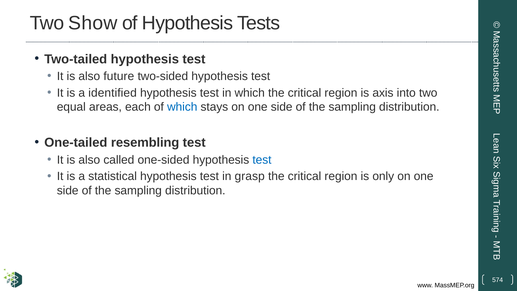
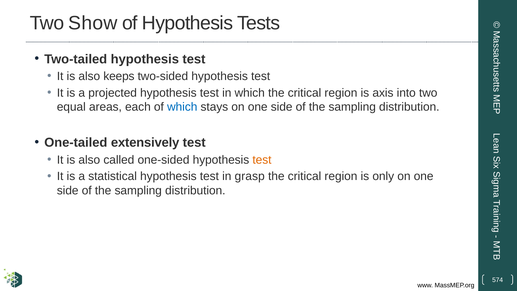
future: future -> keeps (119, 76)
identified: identified -> projected (113, 93)
resembling: resembling -> extensively (145, 143)
test colour: blue -> orange (262, 160)
